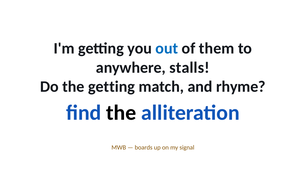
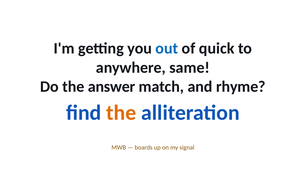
them: them -> quick (217, 49)
stalls: stalls -> same (190, 68)
the getting: getting -> answer (112, 87)
the colour: black -> orange (121, 113)
